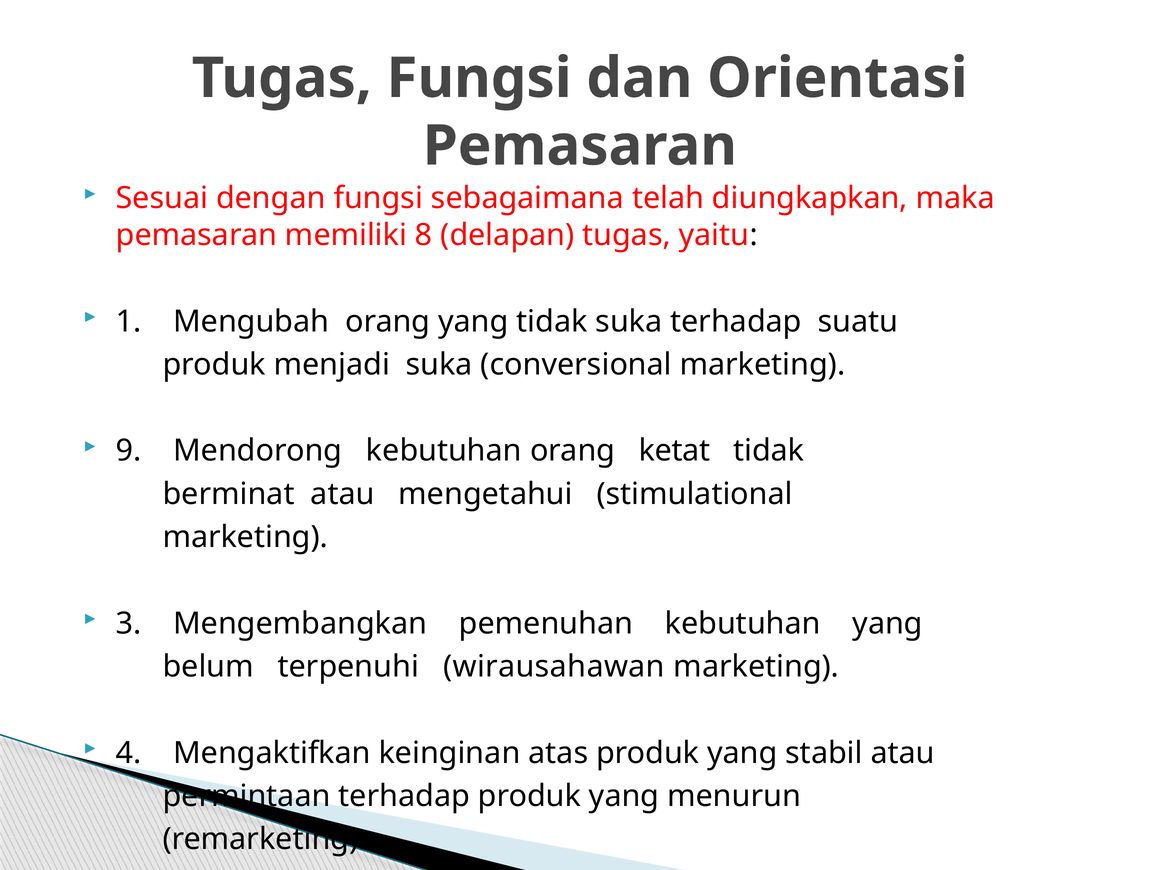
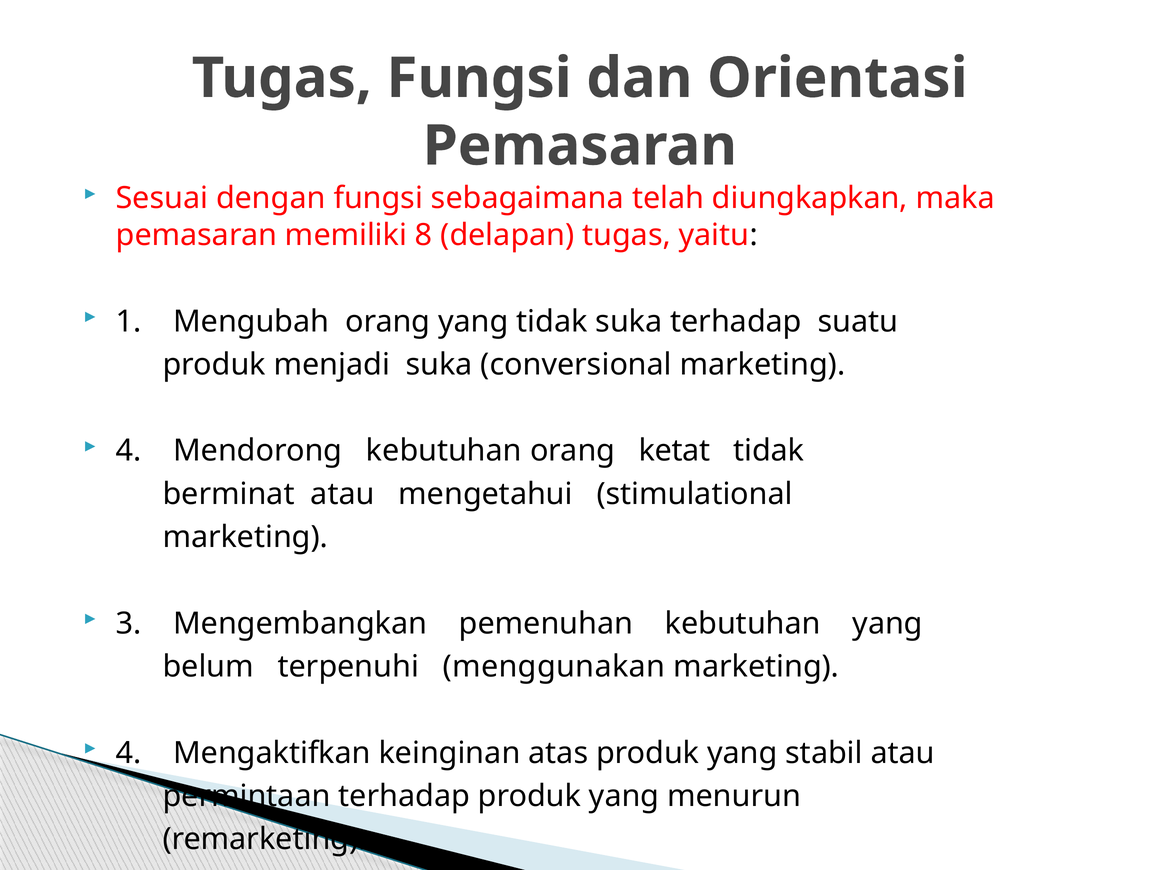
9: 9 -> 4 (129, 451)
wirausahawan: wirausahawan -> menggunakan (554, 667)
